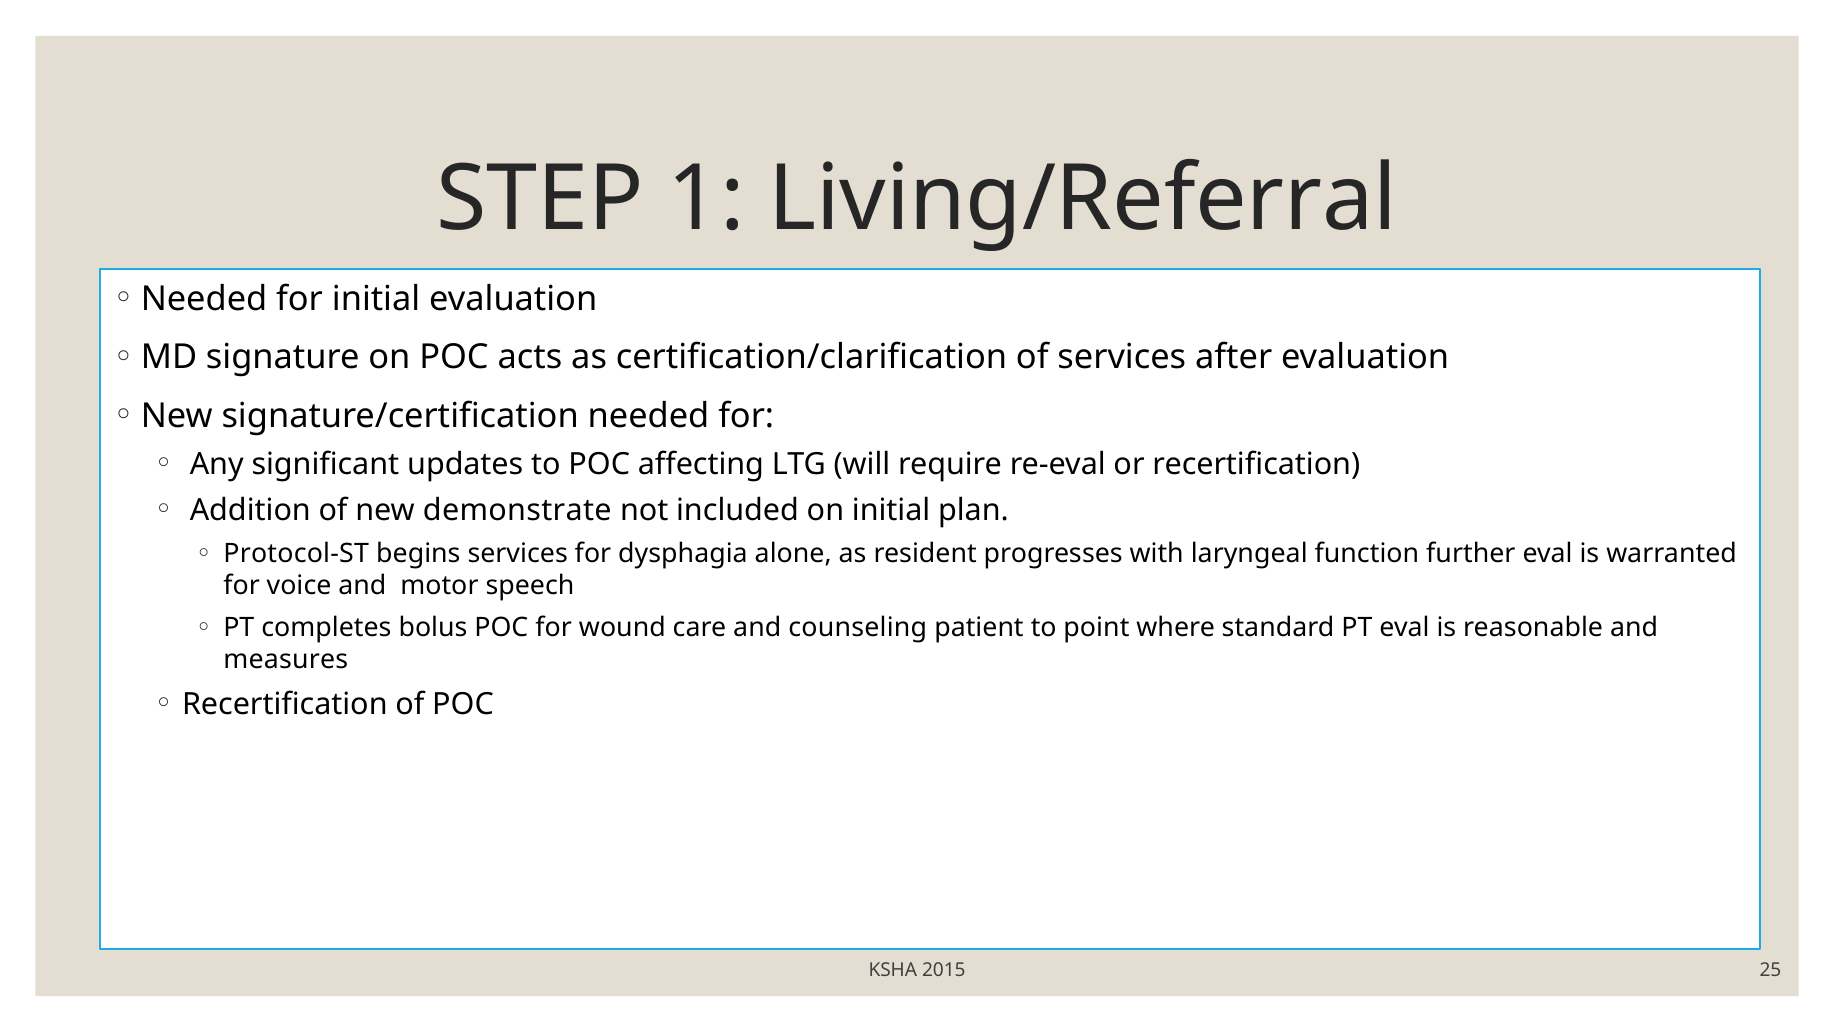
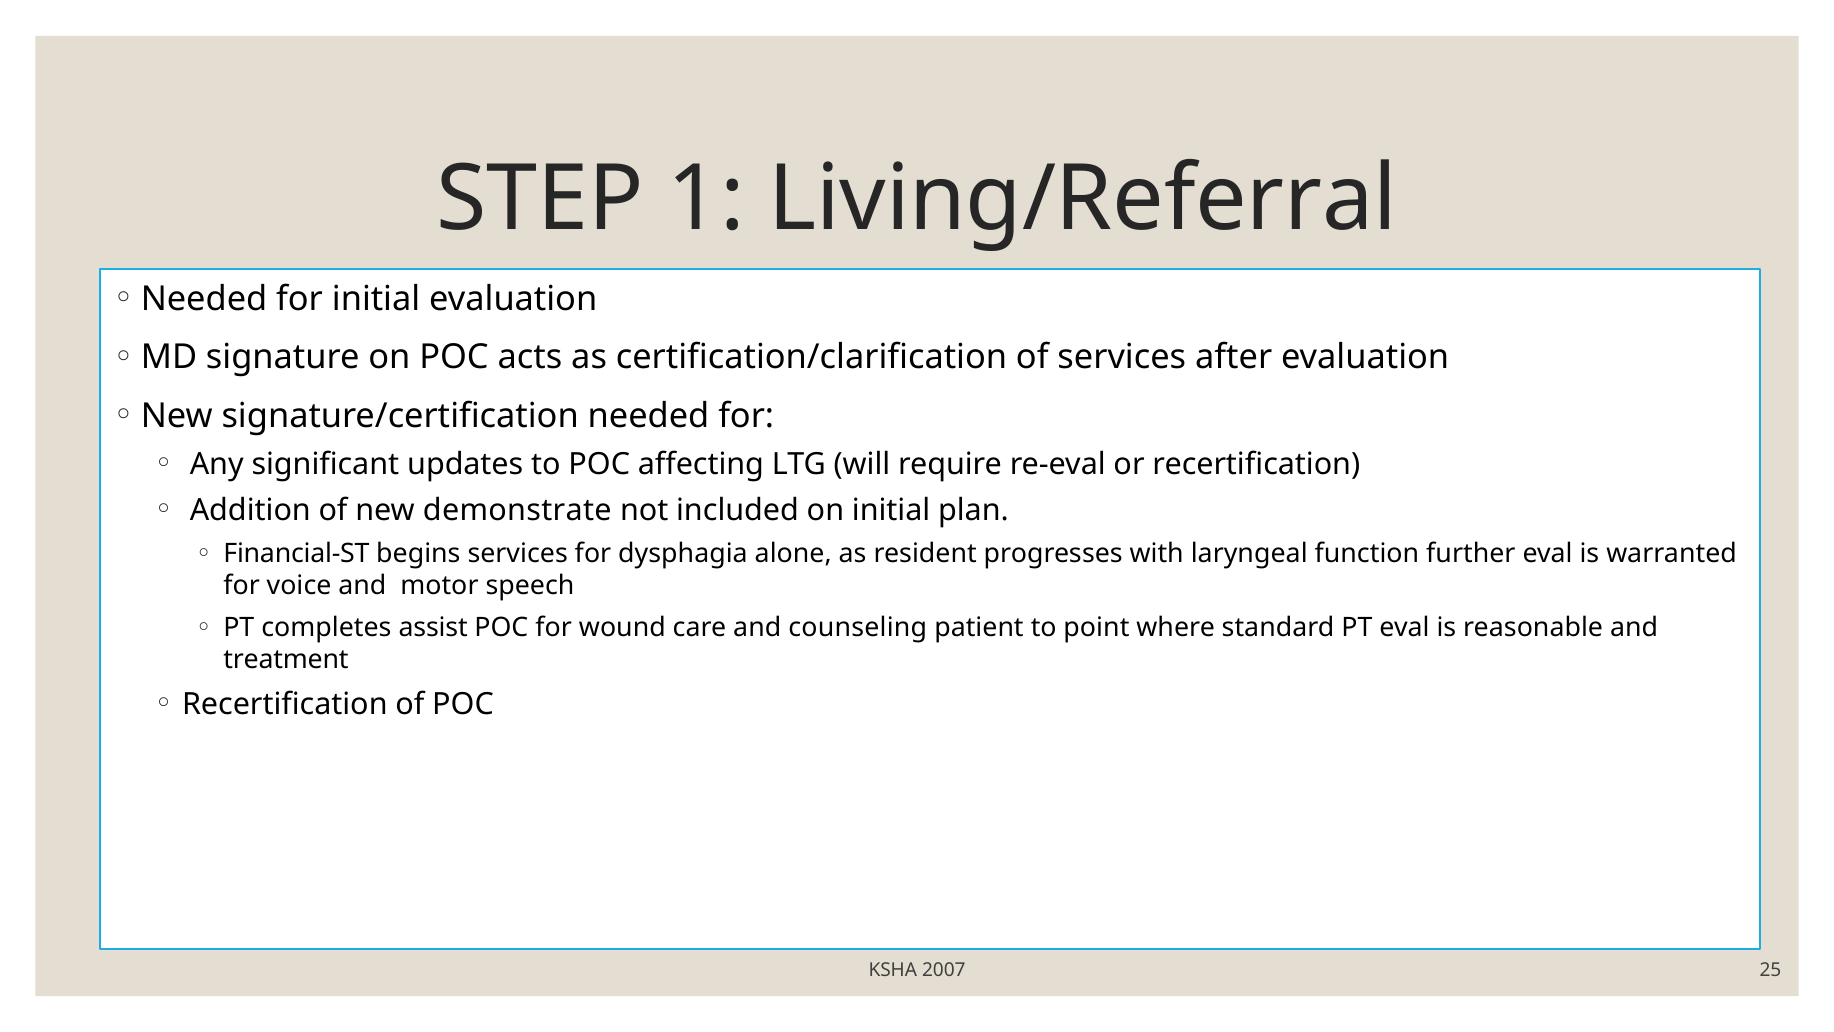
Protocol-ST: Protocol-ST -> Financial-ST (296, 554)
bolus: bolus -> assist (433, 628)
measures: measures -> treatment (286, 660)
2015: 2015 -> 2007 (944, 970)
